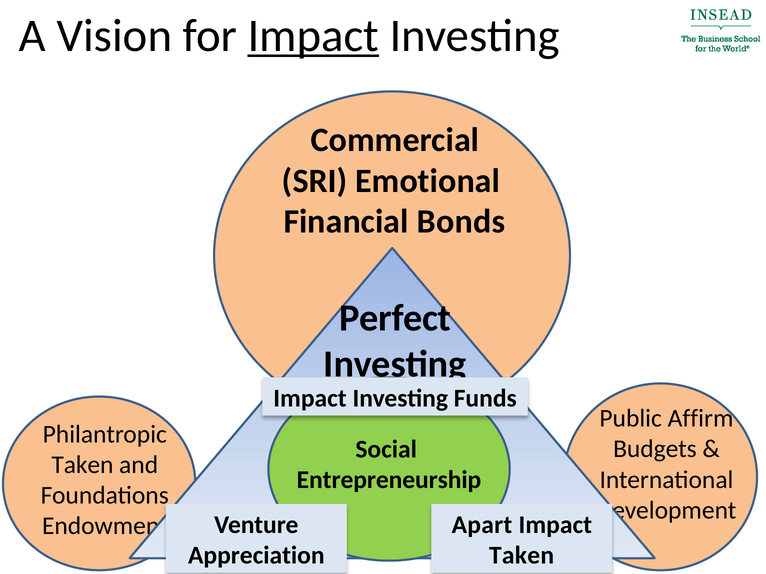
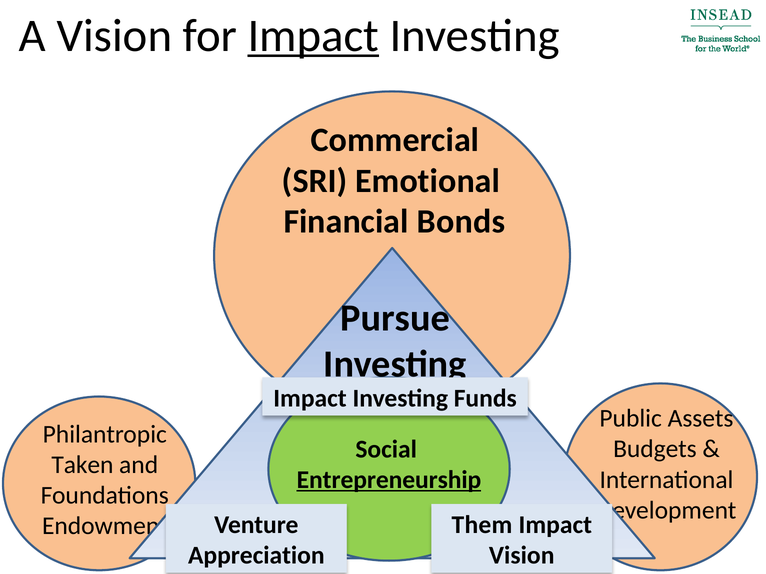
Perfect: Perfect -> Pursue (395, 319)
Affirm: Affirm -> Assets (701, 419)
Entrepreneurship underline: none -> present (389, 480)
Apart: Apart -> Them (482, 525)
Taken: Taken -> Vision (522, 556)
